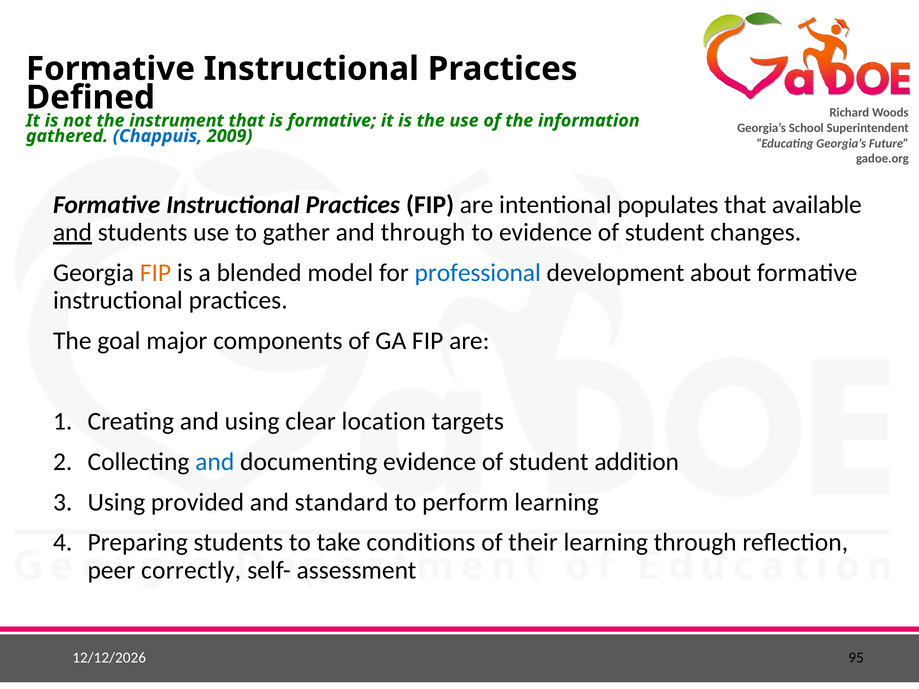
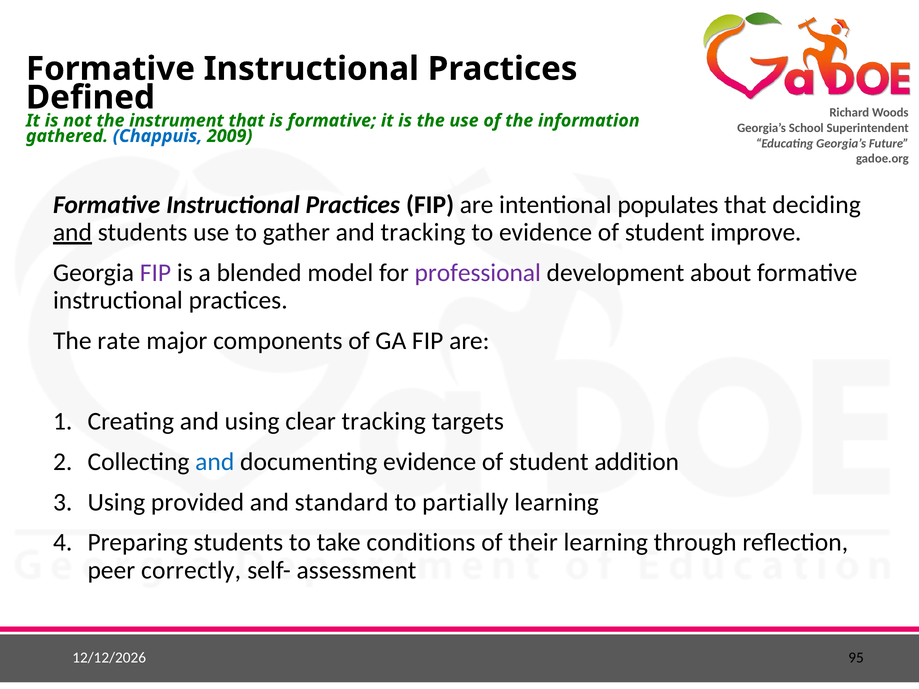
available: available -> deciding (817, 205)
and through: through -> tracking (423, 232)
changes: changes -> improve (756, 232)
FIP colour: orange -> purple (155, 273)
professional colour: blue -> purple (478, 273)
goal: goal -> rate (119, 341)
clear location: location -> tracking (384, 422)
perform: perform -> partially (465, 502)
